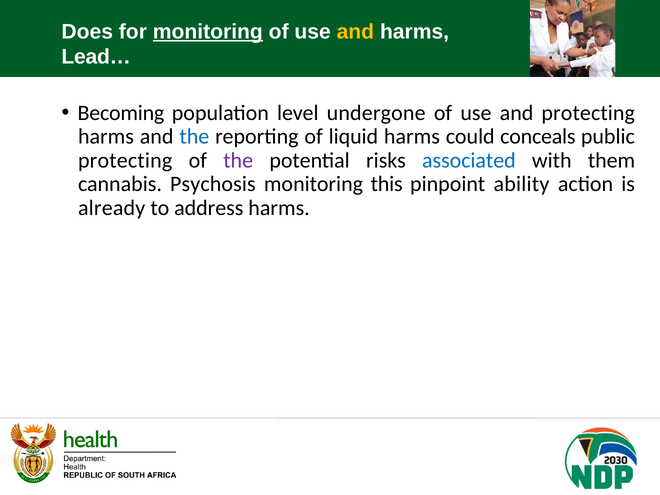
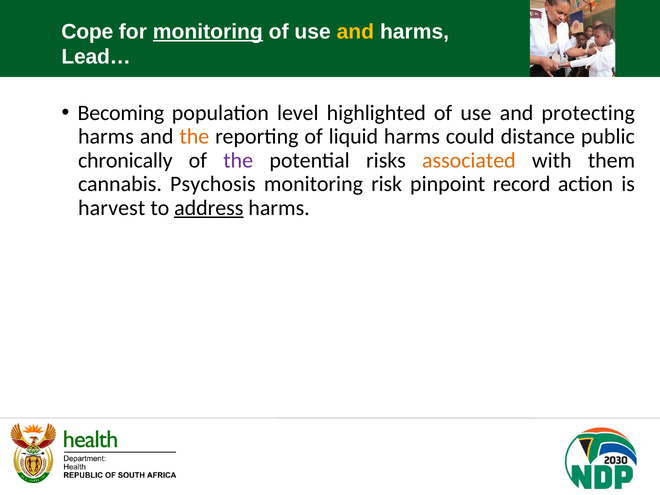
Does: Does -> Cope (87, 32)
undergone: undergone -> highlighted (376, 113)
the colour: blue -> orange (194, 137)
conceals: conceals -> distance (538, 137)
protecting: protecting -> chronically (125, 160)
associated colour: blue -> orange (469, 160)
this: this -> risk (387, 184)
ability: ability -> record (522, 184)
already: already -> harvest (112, 208)
address underline: none -> present (209, 208)
